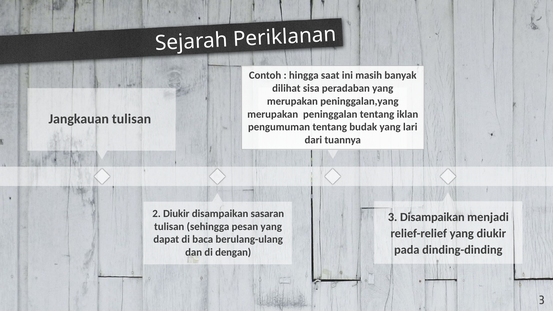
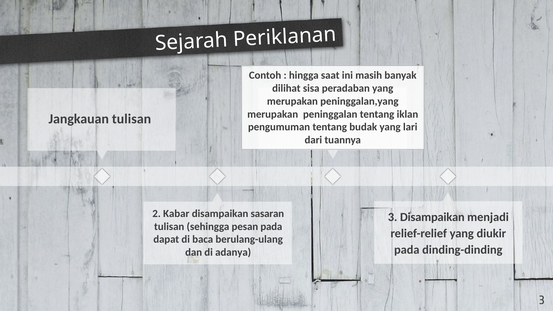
2 Diukir: Diukir -> Kabar (176, 214)
pesan yang: yang -> pada (271, 227)
dengan: dengan -> adanya (233, 252)
